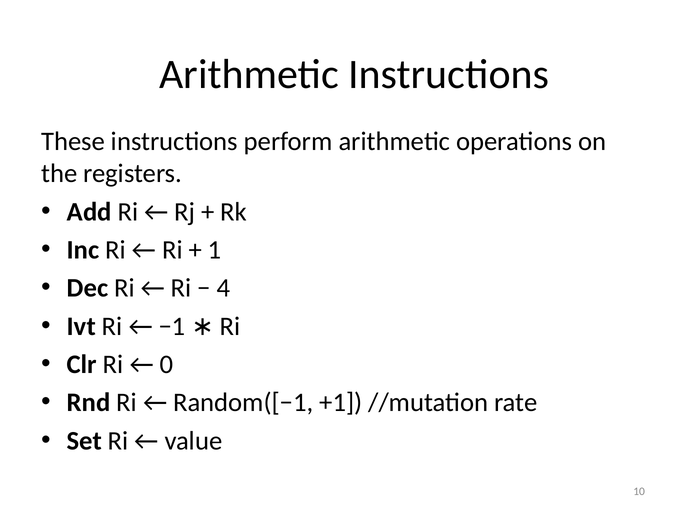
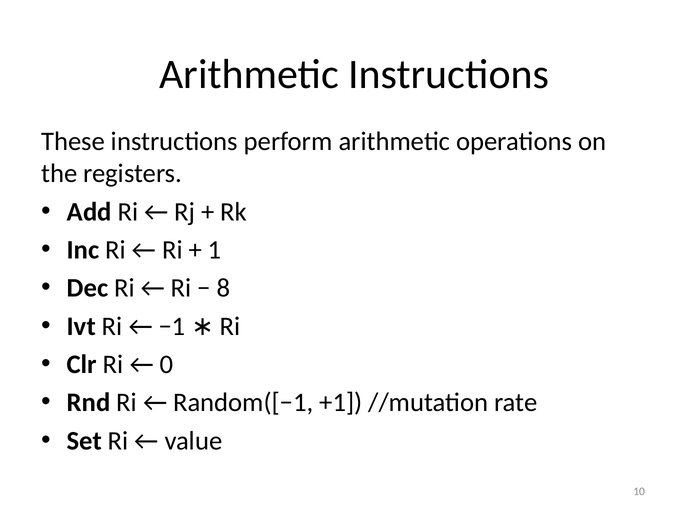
4: 4 -> 8 (223, 288)
